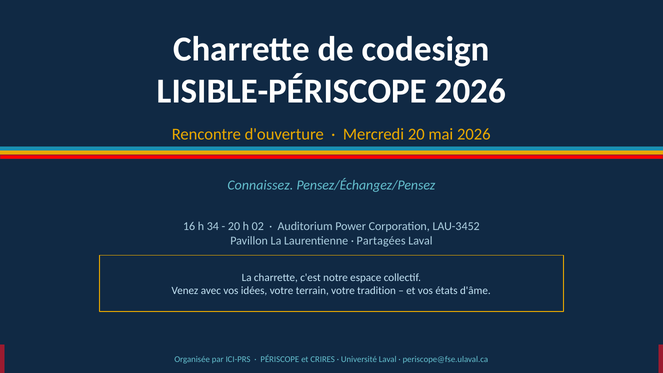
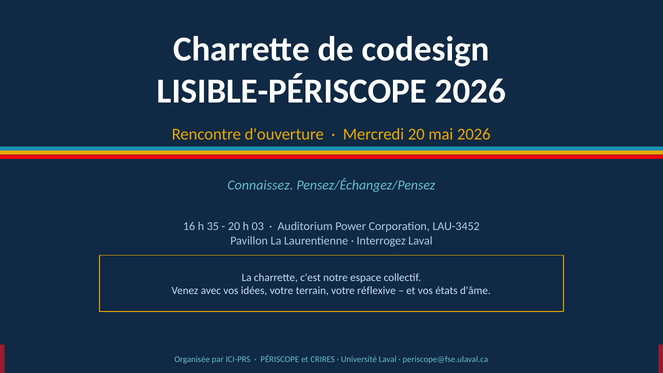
34: 34 -> 35 (213, 226)
02: 02 -> 03 (258, 226)
Partagées: Partagées -> Interrogez (381, 241)
tradition: tradition -> réflexive (377, 291)
